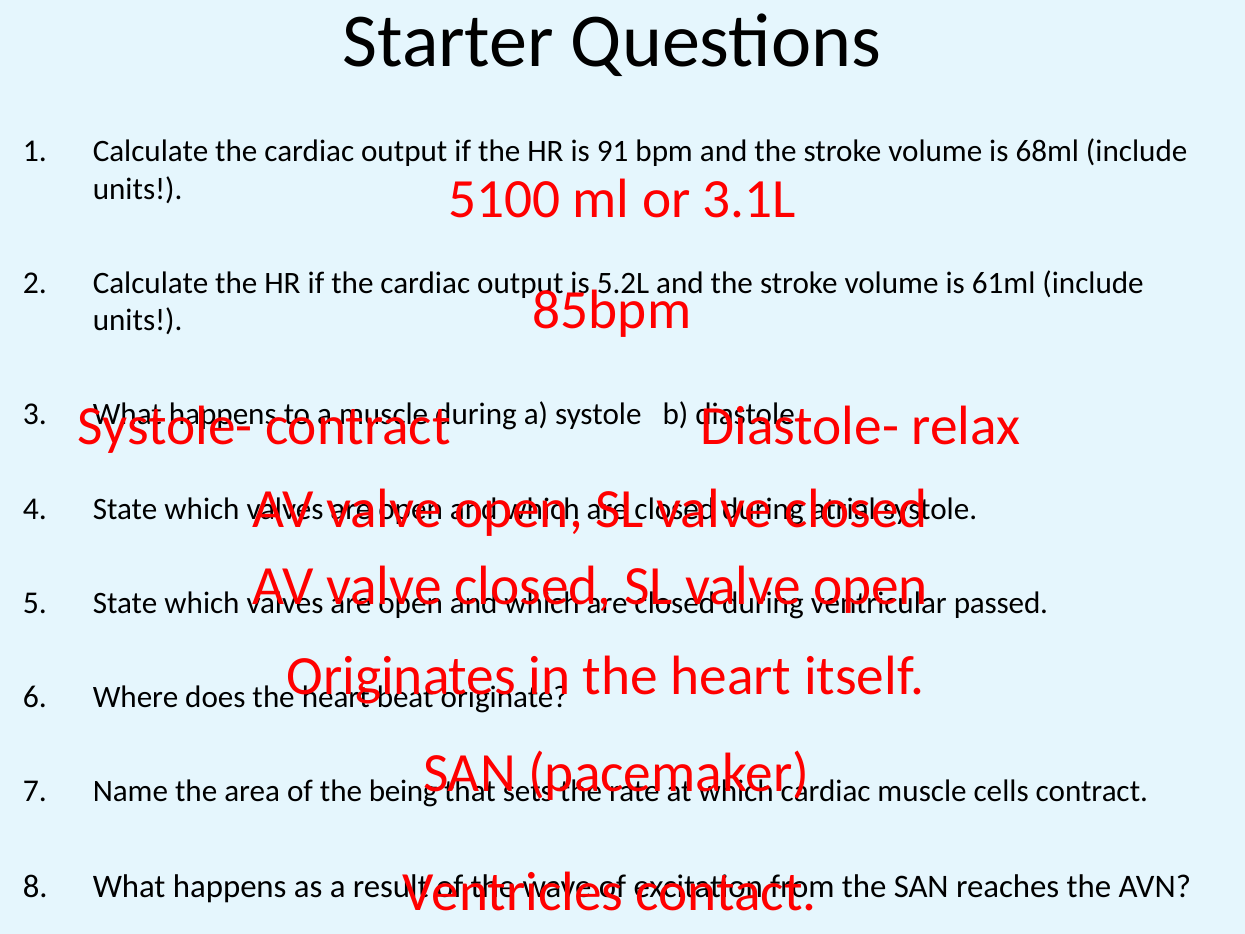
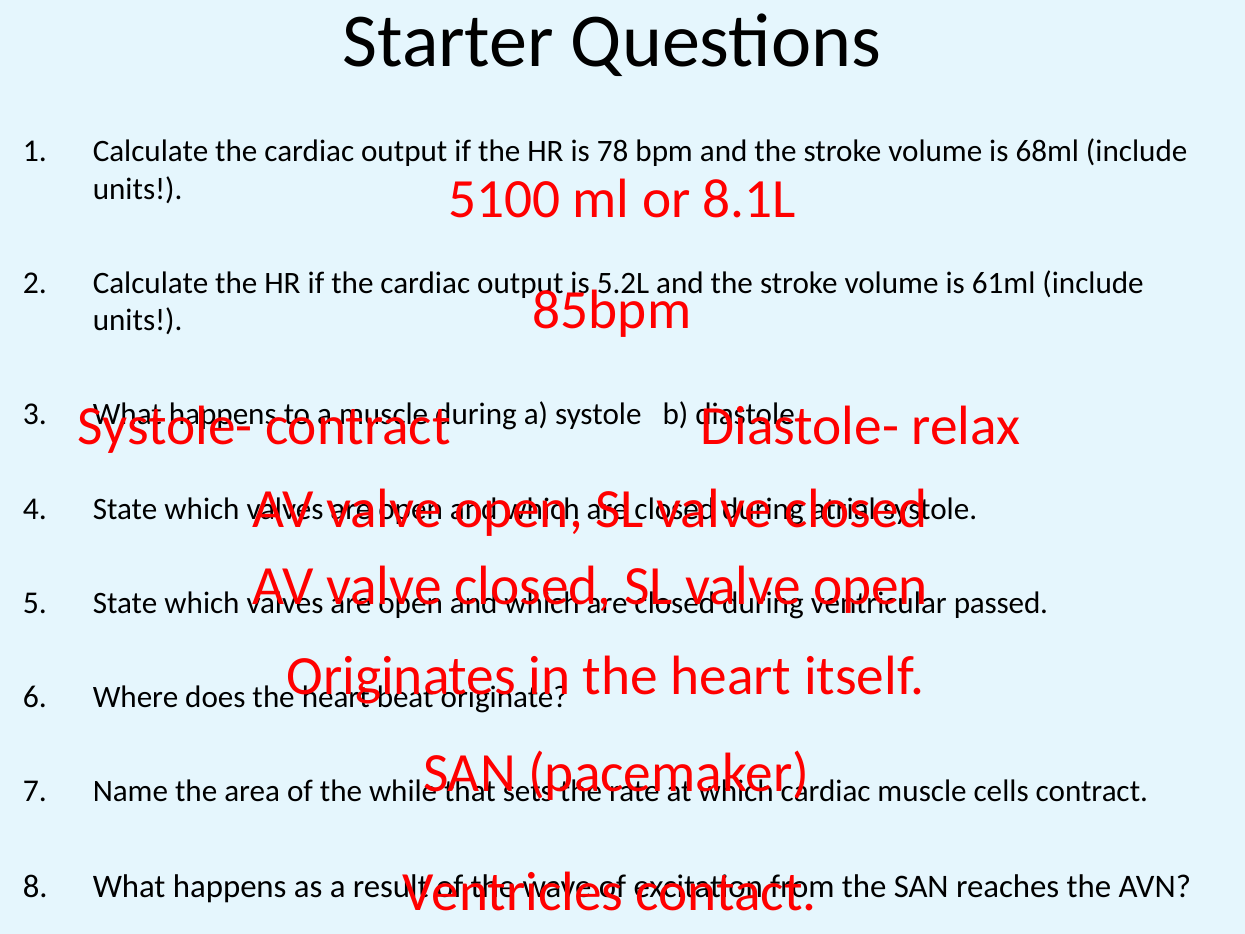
91: 91 -> 78 (613, 152)
3.1L: 3.1L -> 8.1L (750, 199)
being: being -> while (403, 791)
